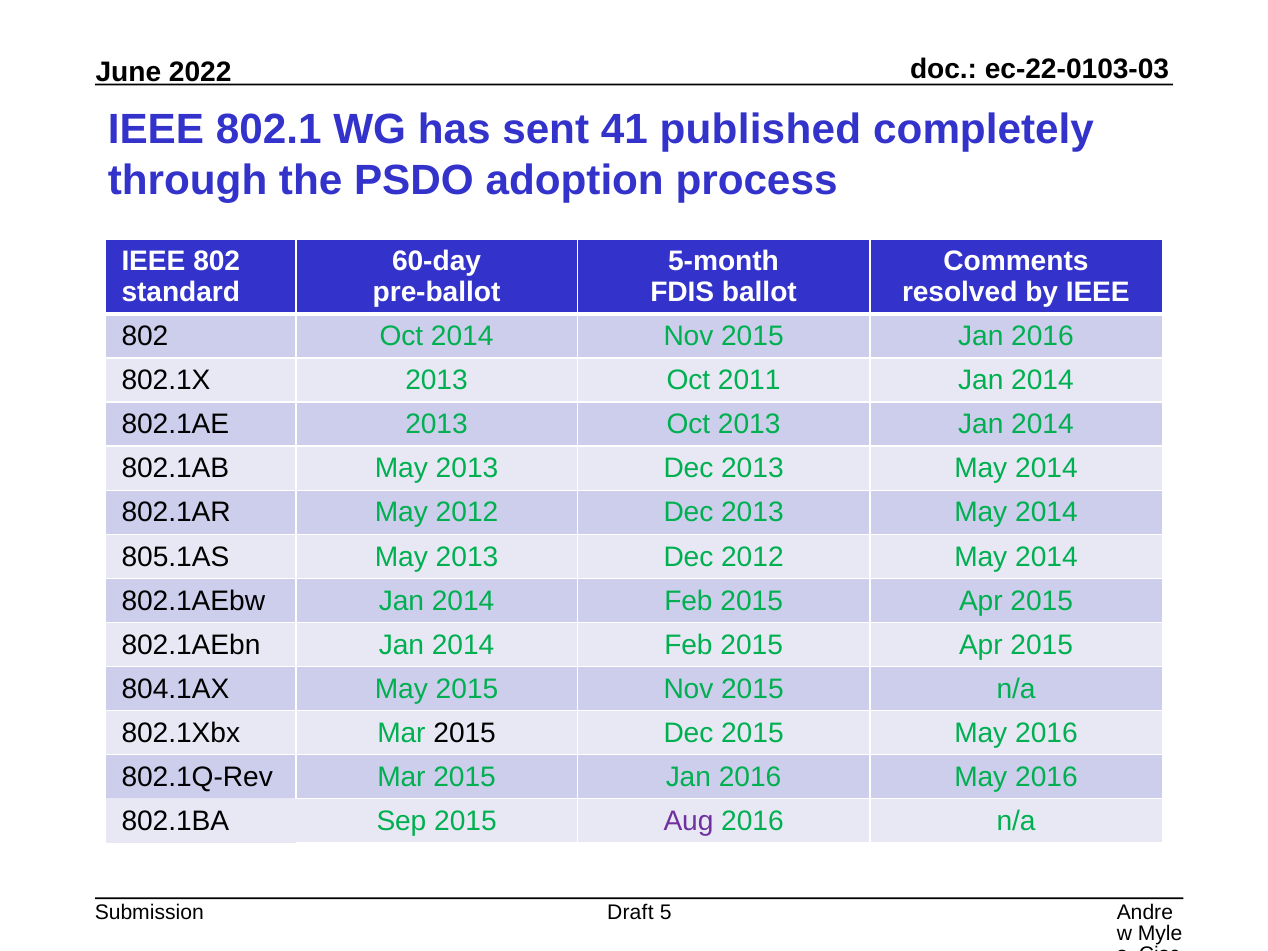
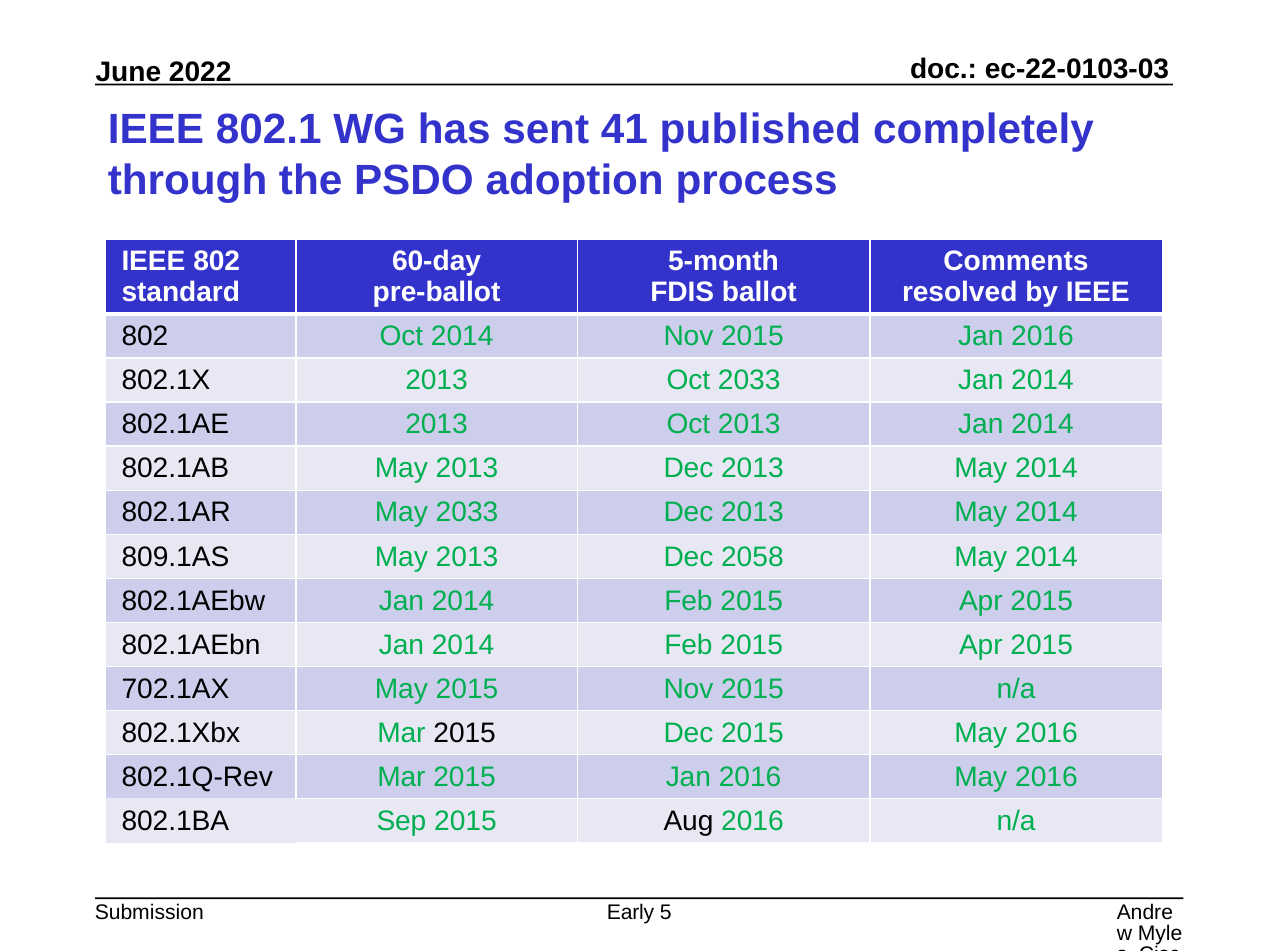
Oct 2011: 2011 -> 2033 (749, 381)
May 2012: 2012 -> 2033 (467, 513)
805.1AS: 805.1AS -> 809.1AS (175, 557)
Dec 2012: 2012 -> 2058 (752, 557)
804.1AX: 804.1AX -> 702.1AX (175, 689)
Aug colour: purple -> black (688, 821)
Draft: Draft -> Early (631, 912)
